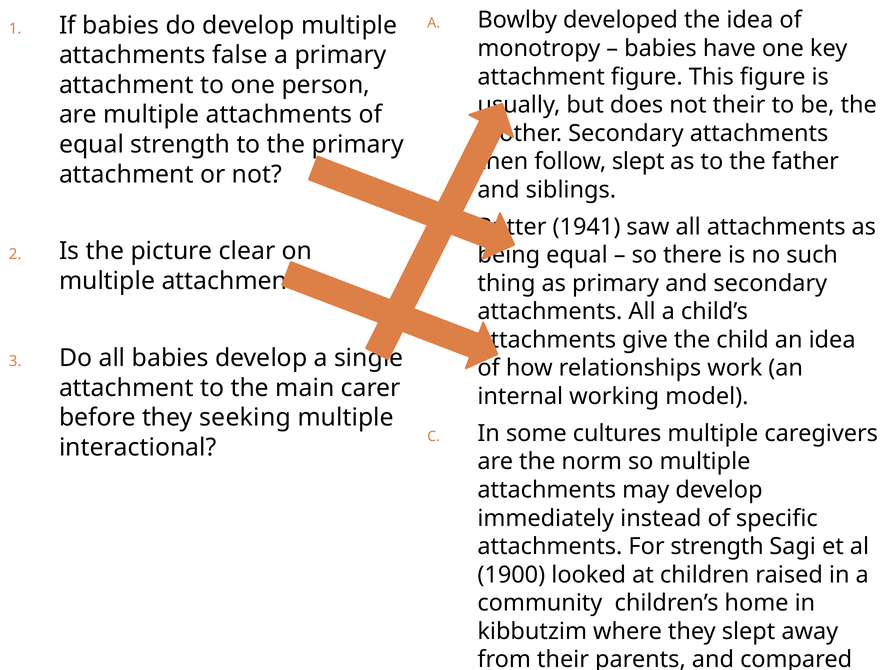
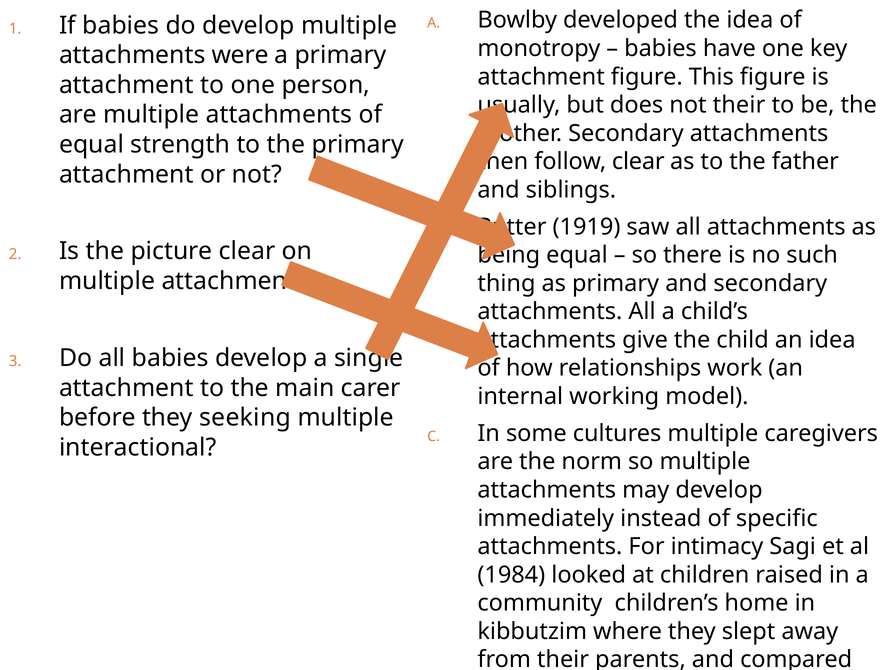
false: false -> were (240, 55)
follow slept: slept -> clear (638, 162)
1941: 1941 -> 1919 (587, 227)
For strength: strength -> intimacy (717, 546)
1900: 1900 -> 1984 (511, 575)
